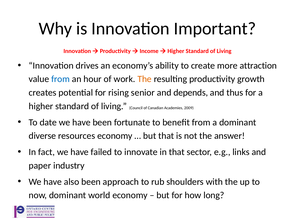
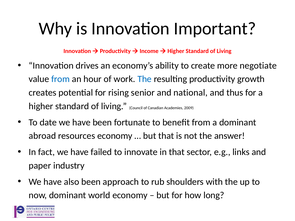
attraction: attraction -> negotiate (258, 66)
The colour: orange -> blue (145, 79)
depends: depends -> national (191, 93)
diverse: diverse -> abroad (42, 136)
